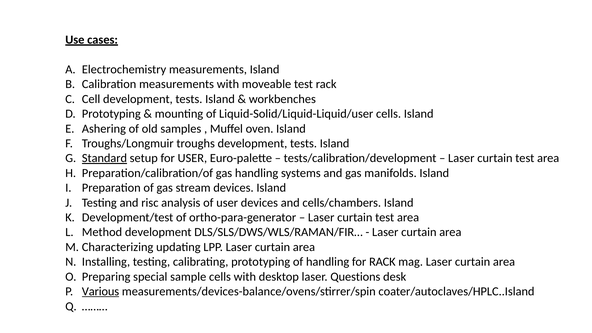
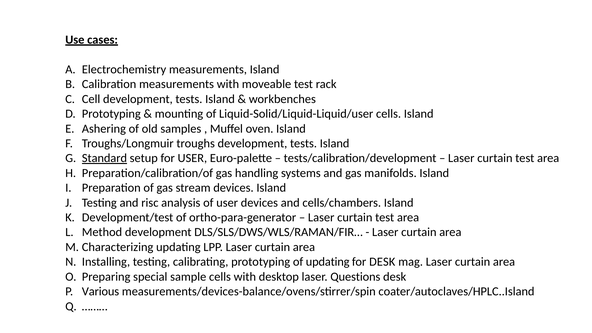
of handling: handling -> updating (328, 262)
for RACK: RACK -> DESK (382, 262)
Various underline: present -> none (101, 291)
